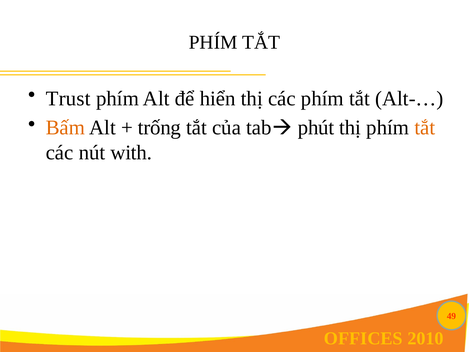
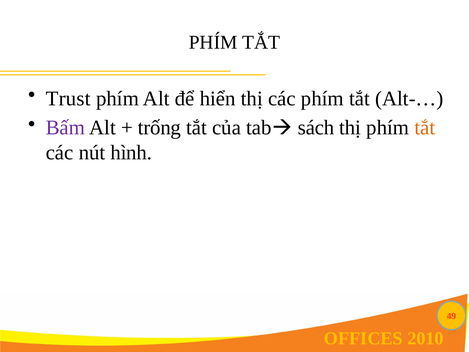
Bấm colour: orange -> purple (65, 128)
phút: phút -> sách (316, 128)
with: with -> hình (131, 153)
